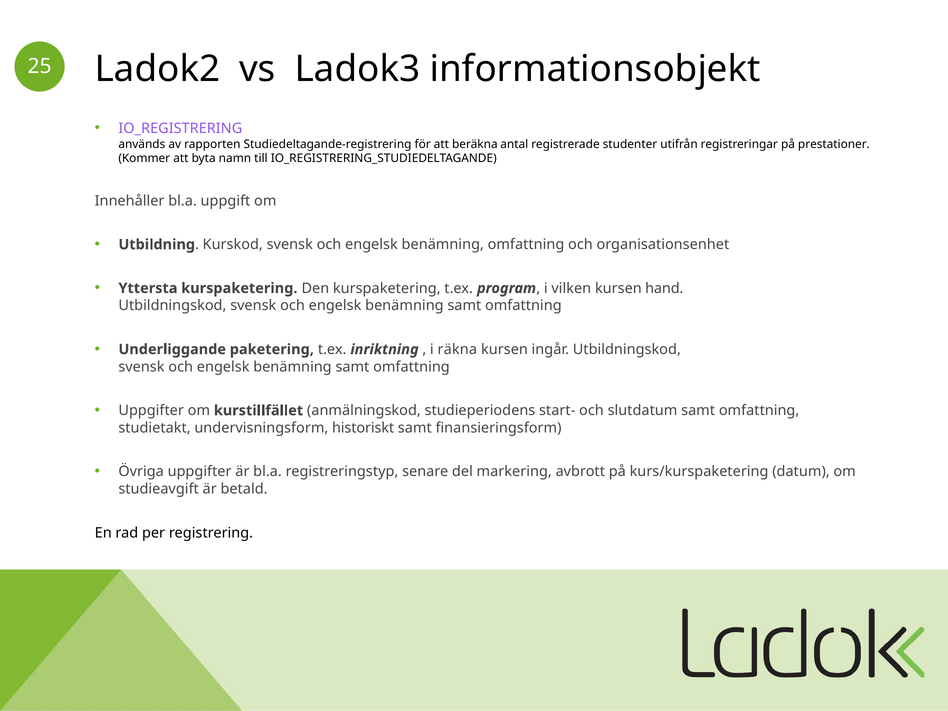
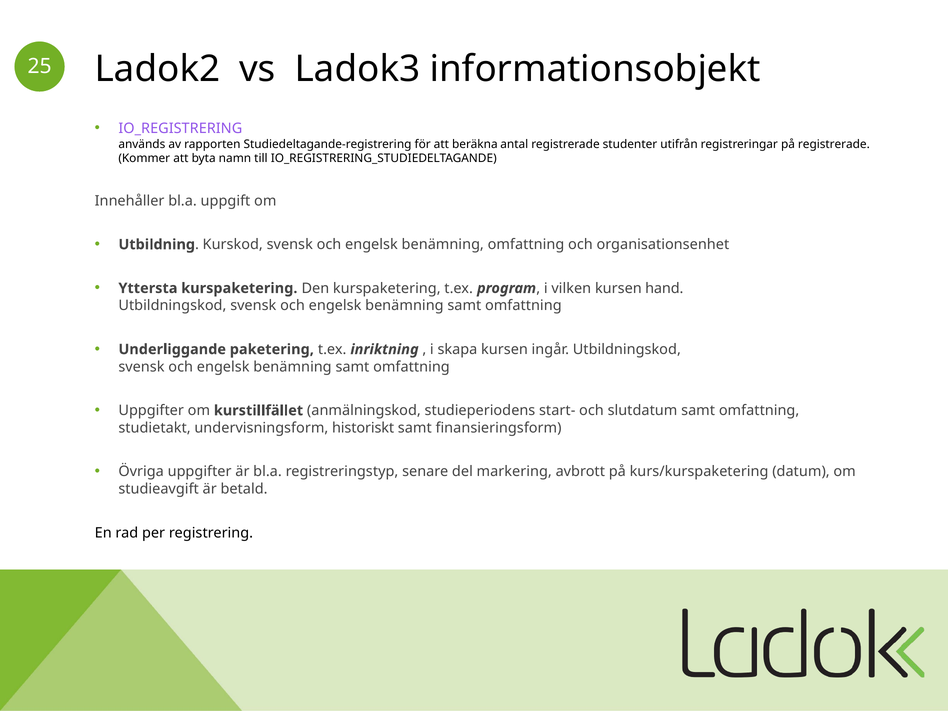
på prestationer: prestationer -> registrerade (834, 144)
räkna: räkna -> skapa (457, 349)
